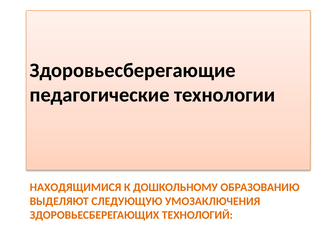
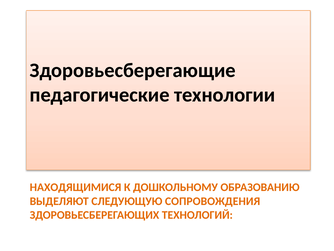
УМОЗАКЛЮЧЕНИЯ: УМОЗАКЛЮЧЕНИЯ -> СОПРОВОЖДЕНИЯ (213, 201)
